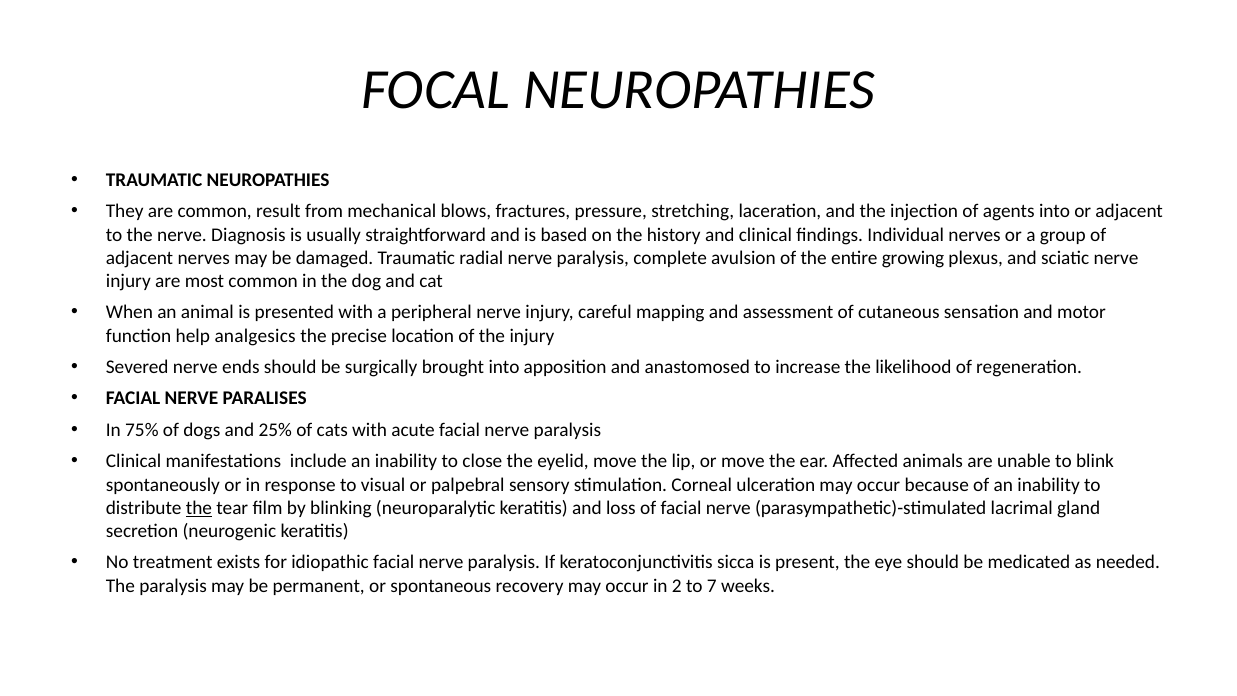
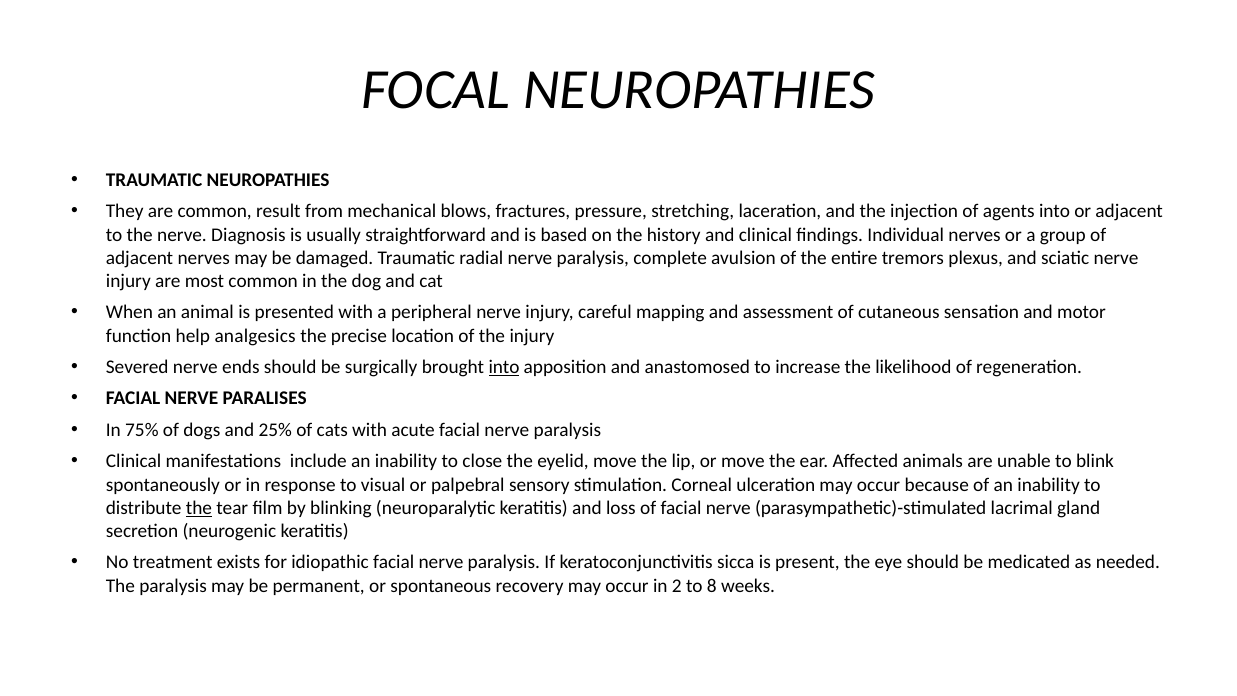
growing: growing -> tremors (913, 258)
into underline: none -> present (504, 367)
7: 7 -> 8 (712, 586)
